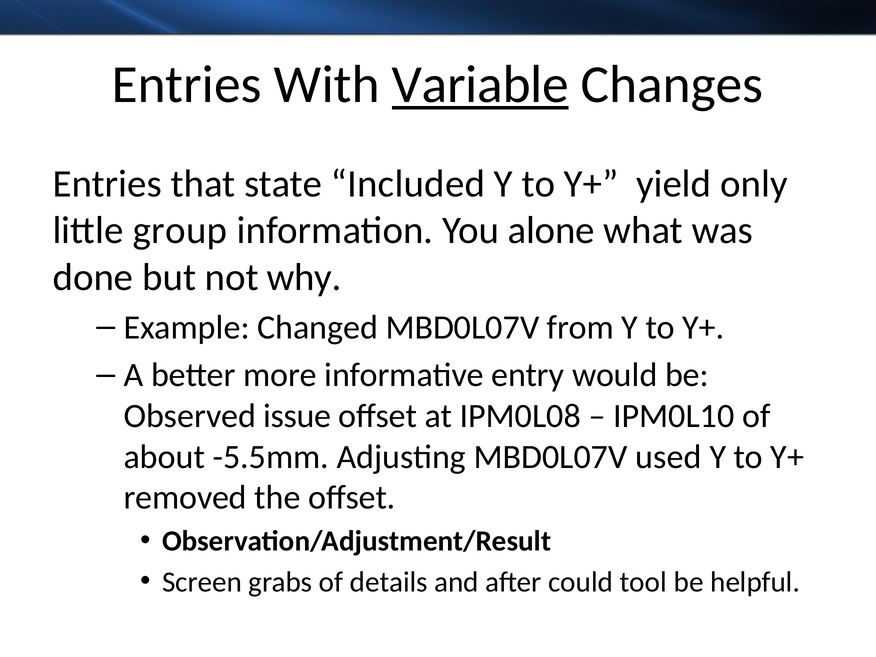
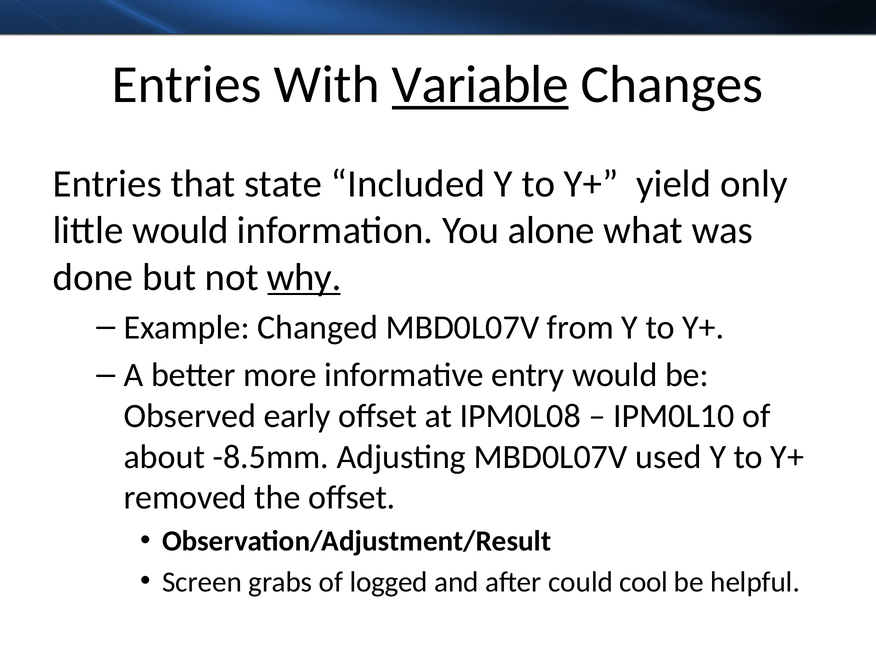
little group: group -> would (180, 231)
why underline: none -> present (304, 277)
issue: issue -> early (297, 416)
-5.5mm: -5.5mm -> -8.5mm (271, 457)
details: details -> logged (389, 582)
tool: tool -> cool (644, 582)
